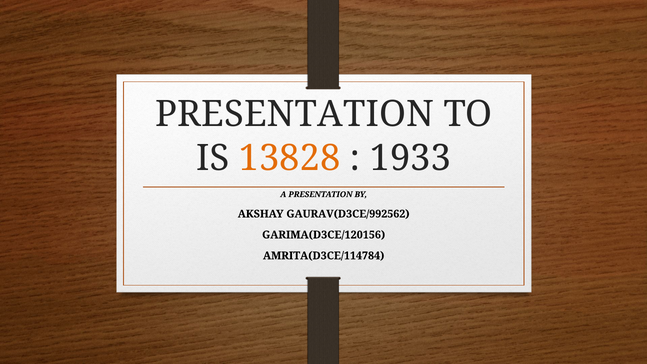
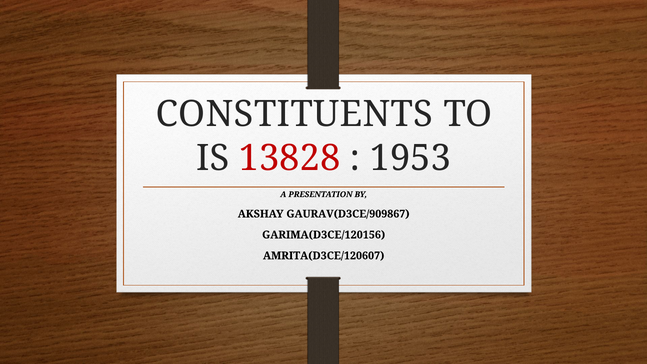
PRESENTATION: PRESENTATION -> CONSTITUENTS (295, 114)
13828 colour: orange -> red (290, 158)
1933: 1933 -> 1953 (410, 158)
GAURAV(D3CE/992562: GAURAV(D3CE/992562 -> GAURAV(D3CE/909867 (348, 214)
AMRITA(D3CE/114784: AMRITA(D3CE/114784 -> AMRITA(D3CE/120607 (324, 256)
